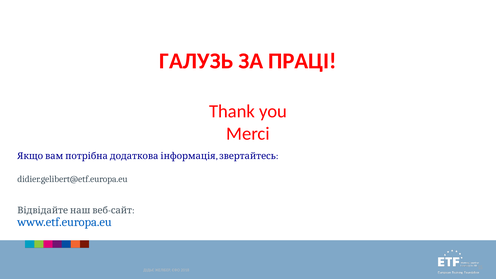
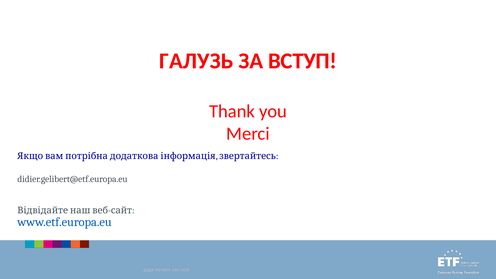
ПРАЦІ: ПРАЦІ -> ВСТУП (303, 61)
